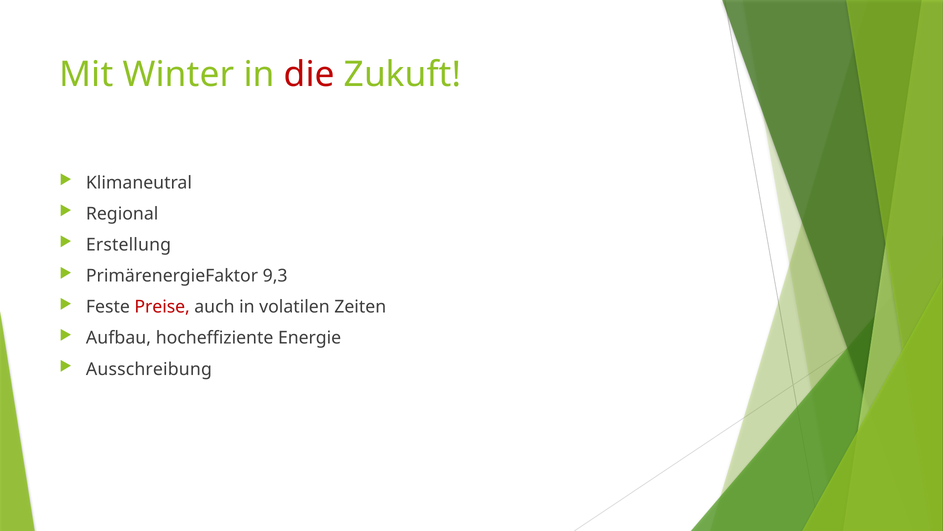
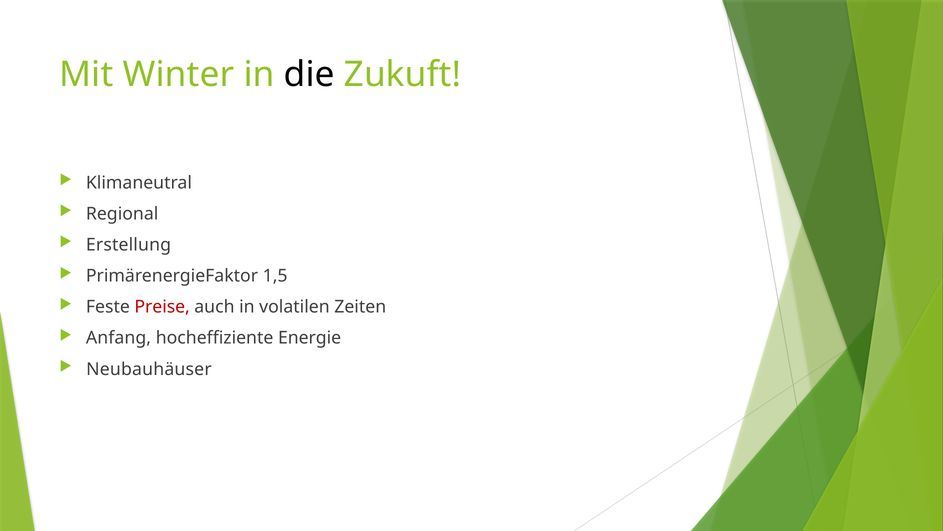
die colour: red -> black (309, 74)
9,3: 9,3 -> 1,5 (275, 276)
Aufbau: Aufbau -> Anfang (119, 338)
Ausschreibung: Ausschreibung -> Neubauhäuser (149, 369)
